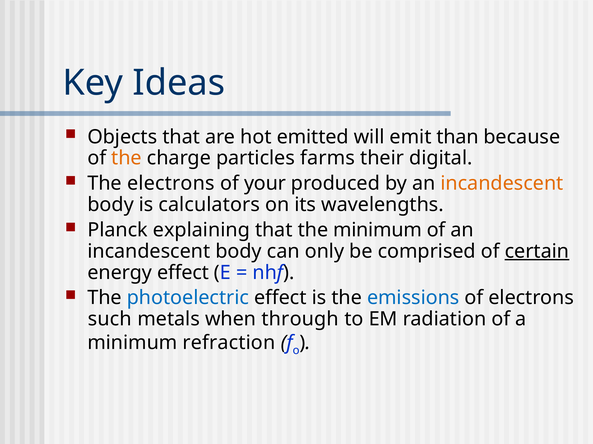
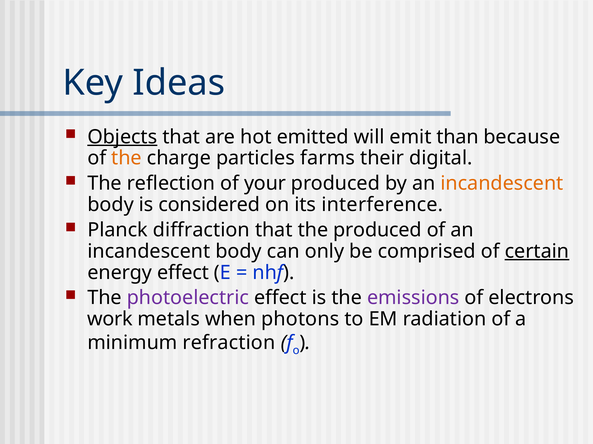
Objects underline: none -> present (122, 137)
The electrons: electrons -> reflection (171, 184)
calculators: calculators -> considered (209, 205)
wavelengths: wavelengths -> interference (382, 205)
explaining: explaining -> diffraction (201, 230)
the minimum: minimum -> produced (378, 230)
photoelectric colour: blue -> purple (188, 298)
emissions colour: blue -> purple (413, 298)
such: such -> work (110, 320)
through: through -> photons (300, 320)
